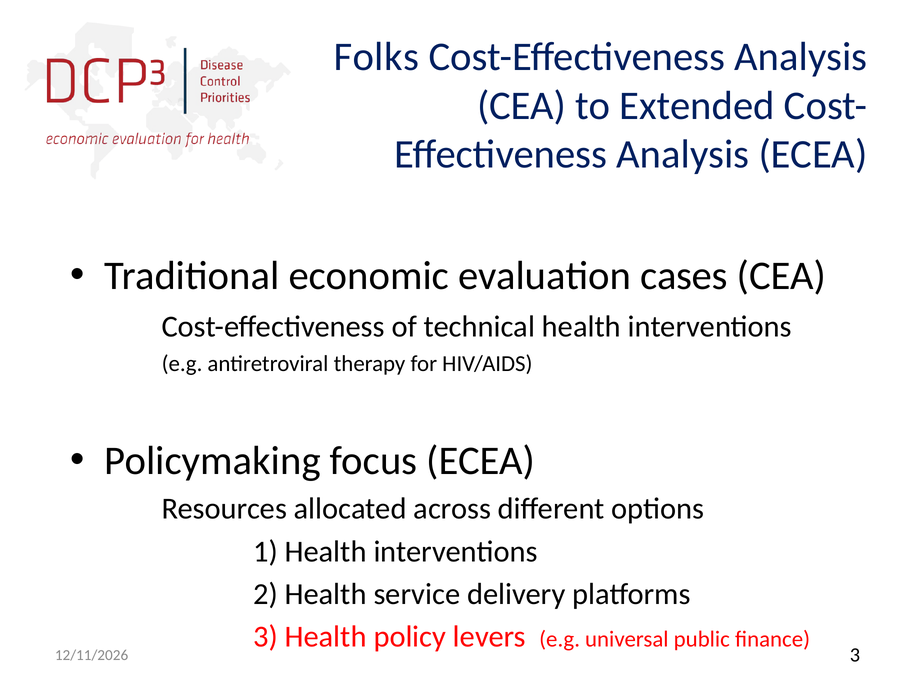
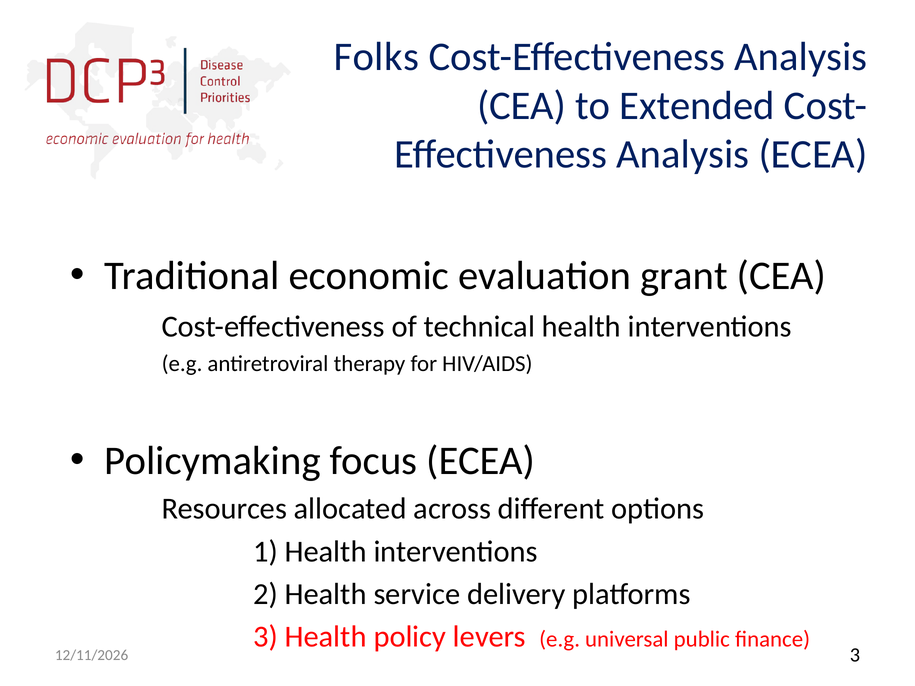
cases: cases -> grant (684, 276)
